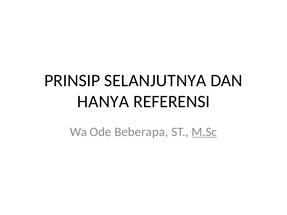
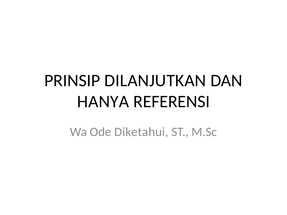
SELANJUTNYA: SELANJUTNYA -> DILANJUTKAN (155, 81)
Beberapa: Beberapa -> Diketahui (141, 132)
M.Sc underline: present -> none (204, 132)
